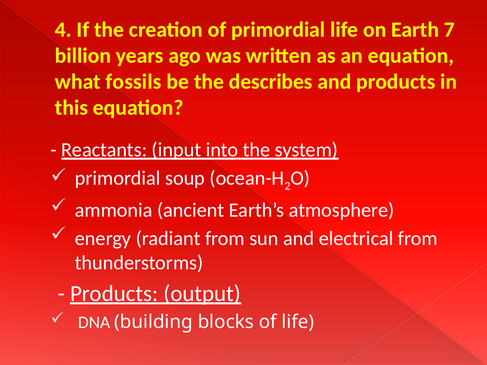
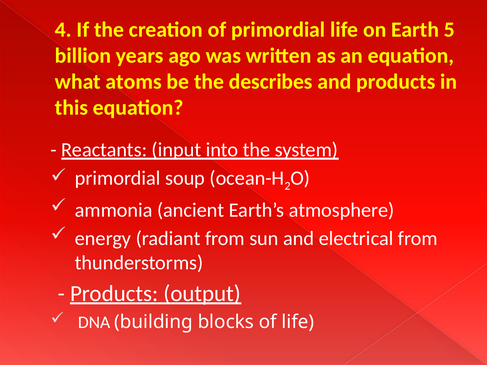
7: 7 -> 5 (449, 30)
fossils: fossils -> atoms (134, 82)
